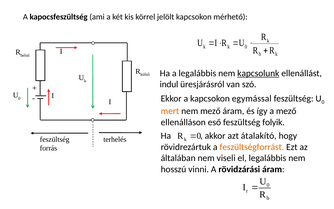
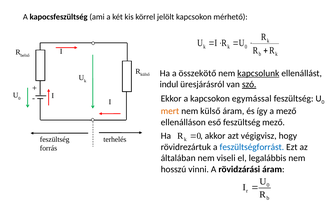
a legalábbis: legalábbis -> összekötő (197, 73)
szó underline: none -> present (249, 84)
nem mező: mező -> külső (210, 111)
feszültség folyik: folyik -> mező (274, 122)
átalakító: átalakító -> végigvisz (259, 136)
feszültségforrást colour: orange -> blue (252, 147)
